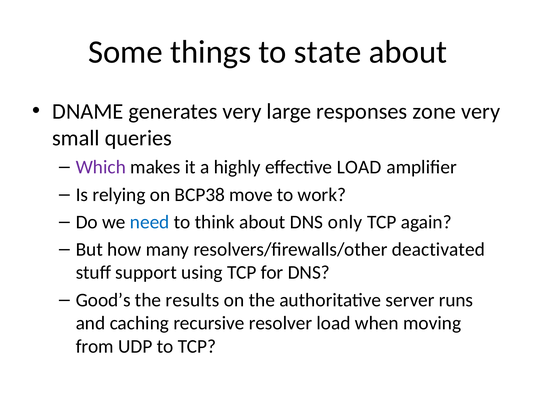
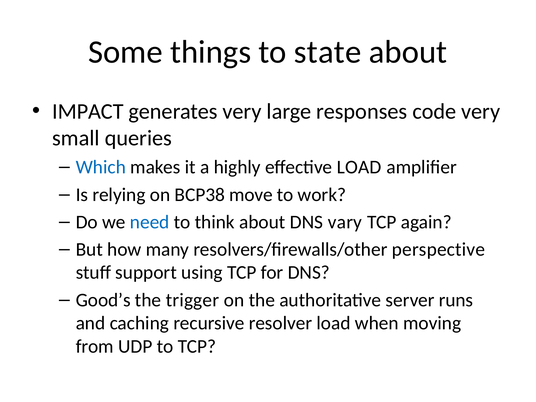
DNAME: DNAME -> IMPACT (88, 111)
zone: zone -> code (434, 111)
Which colour: purple -> blue (101, 167)
only: only -> vary (345, 222)
deactivated: deactivated -> perspective (438, 249)
results: results -> trigger (192, 300)
